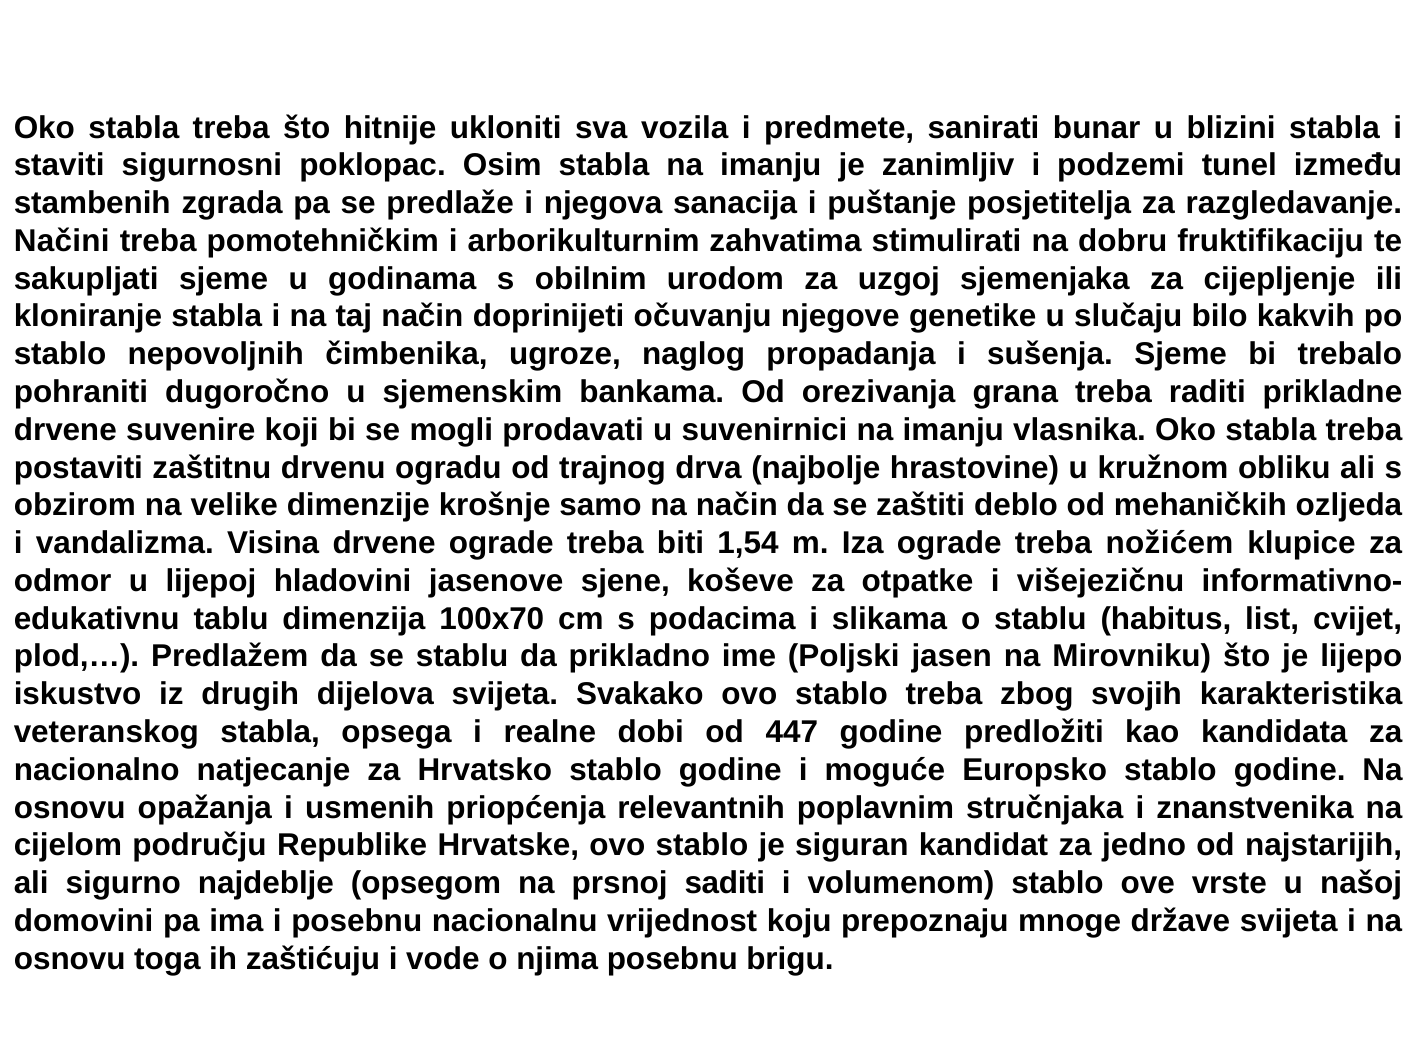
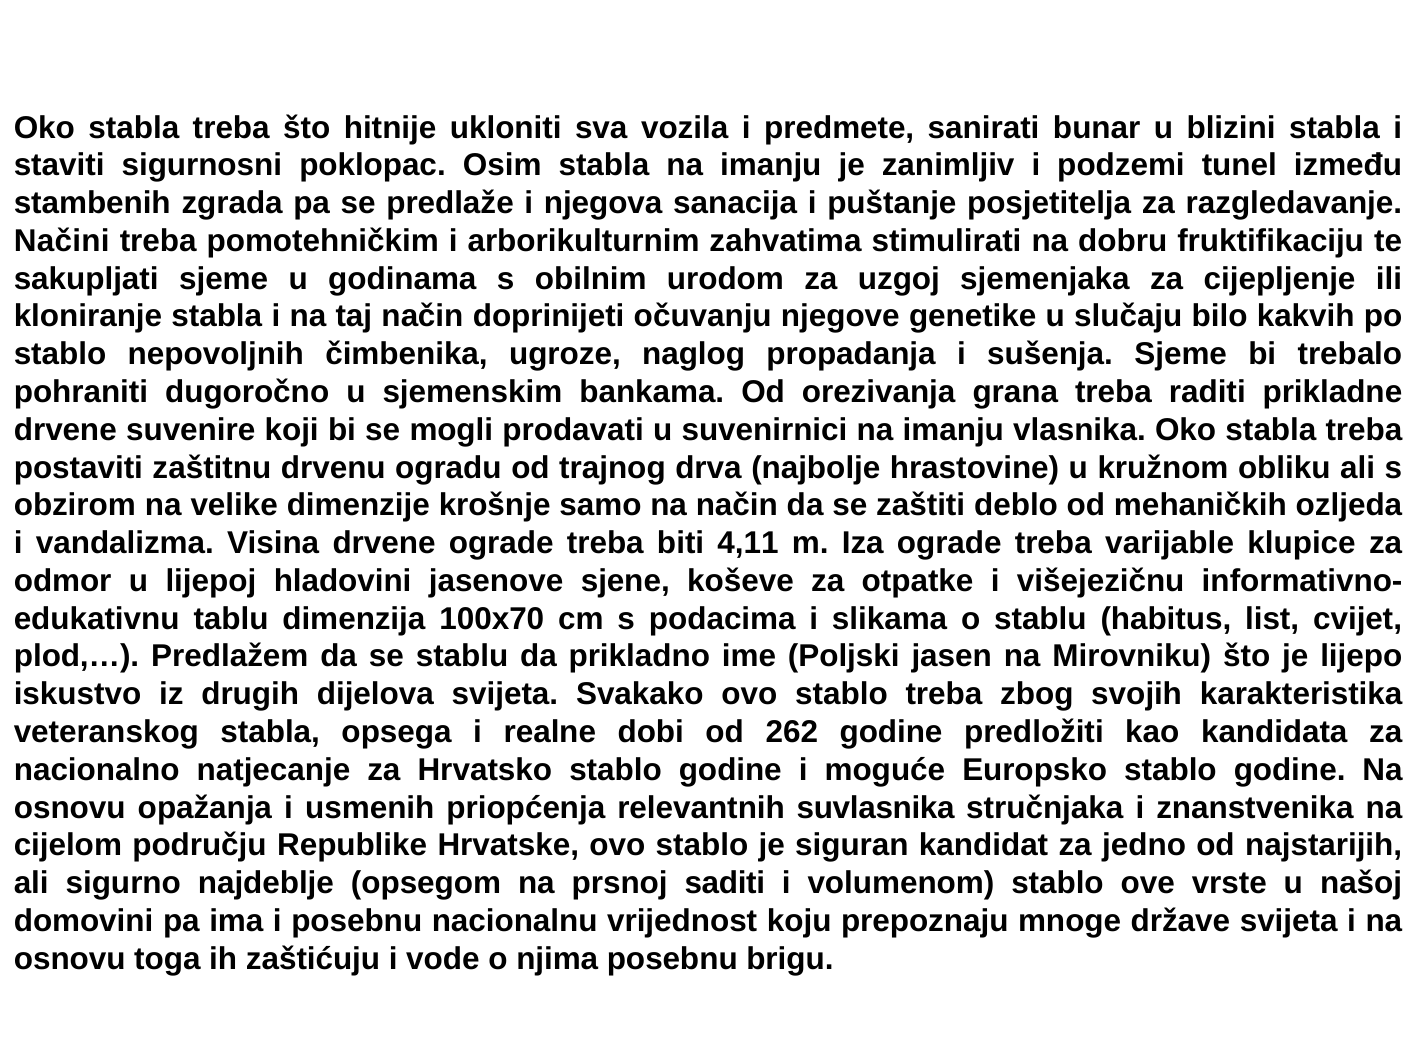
1,54: 1,54 -> 4,11 (748, 544)
nožićem: nožićem -> varijable (1170, 544)
447: 447 -> 262 (792, 732)
poplavnim: poplavnim -> suvlasnika (876, 808)
